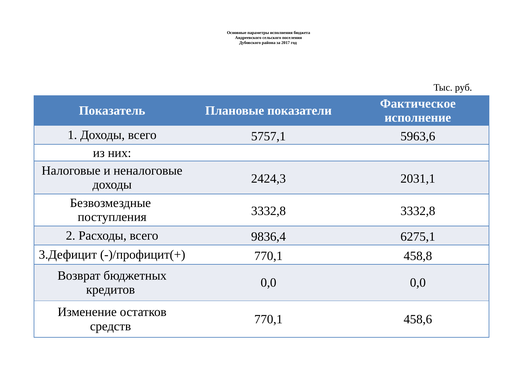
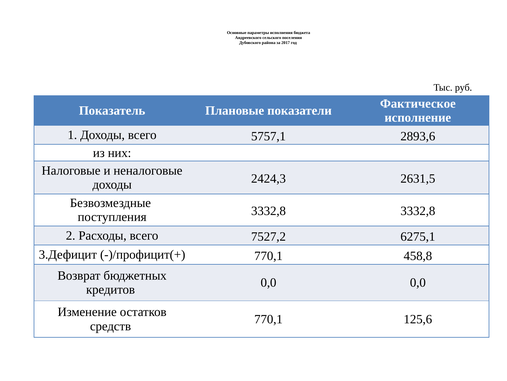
5963,6: 5963,6 -> 2893,6 (418, 136)
2031,1: 2031,1 -> 2631,5 (418, 178)
9836,4: 9836,4 -> 7527,2 (269, 236)
458,6: 458,6 -> 125,6 (418, 319)
